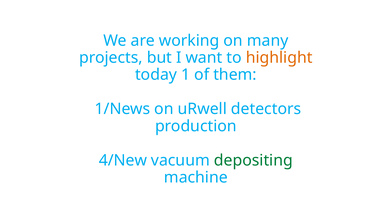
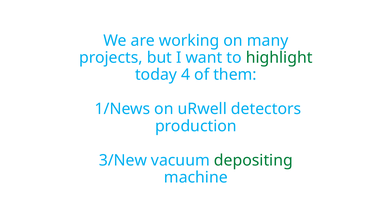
highlight colour: orange -> green (279, 58)
1: 1 -> 4 (186, 75)
4/New: 4/New -> 3/New (123, 160)
